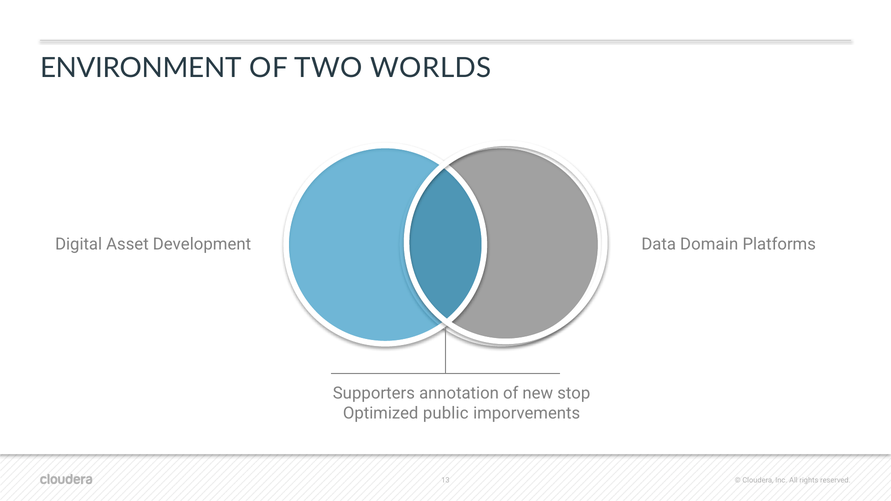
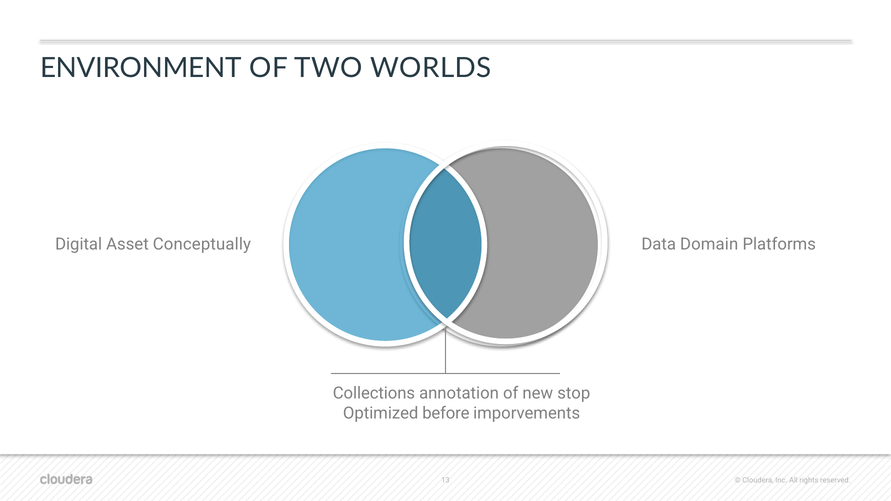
Development: Development -> Conceptually (202, 244)
Supporters: Supporters -> Collections (374, 393)
public: public -> before (446, 413)
